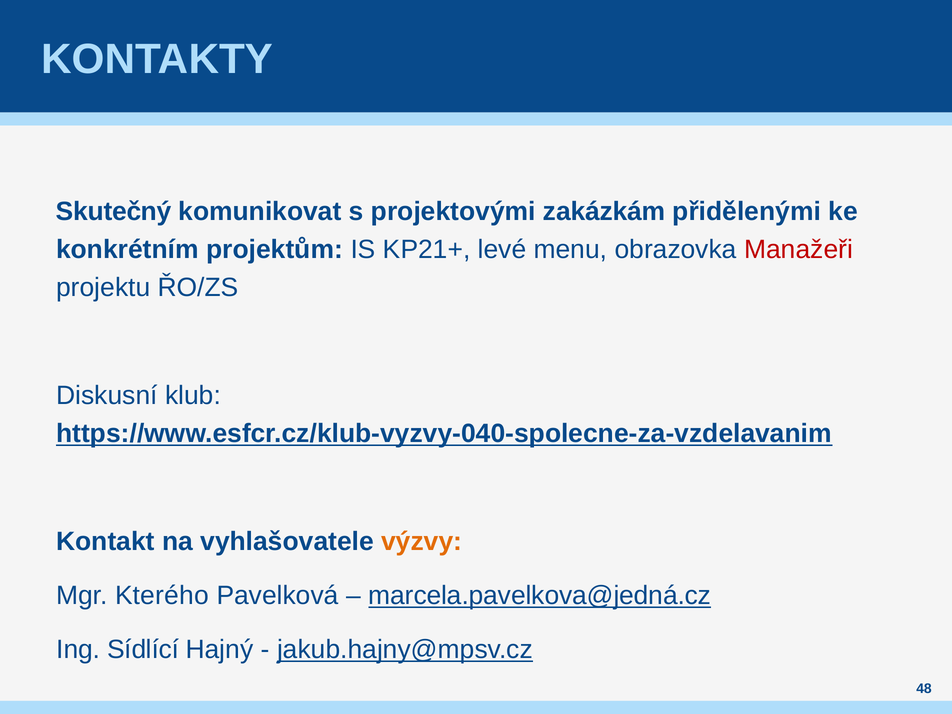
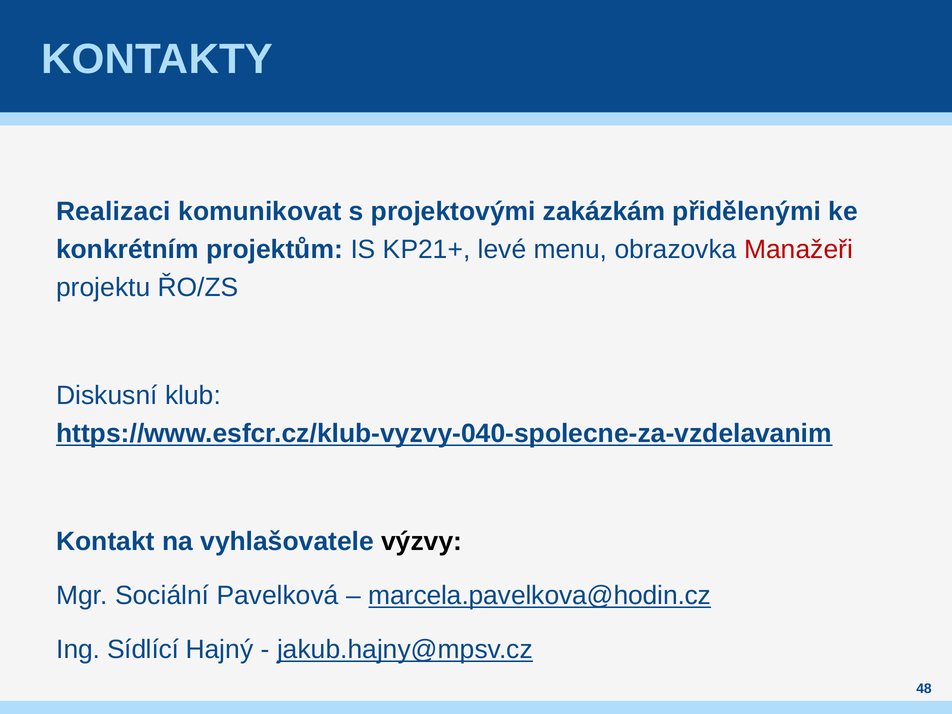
Skutečný: Skutečný -> Realizaci (114, 211)
výzvy colour: orange -> black (422, 542)
Kterého: Kterého -> Sociální (162, 596)
marcela.pavelkova@jedná.cz: marcela.pavelkova@jedná.cz -> marcela.pavelkova@hodin.cz (540, 596)
